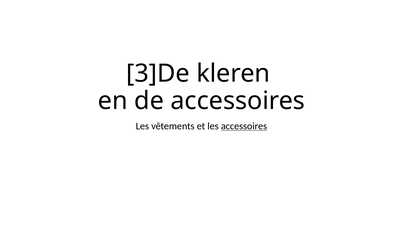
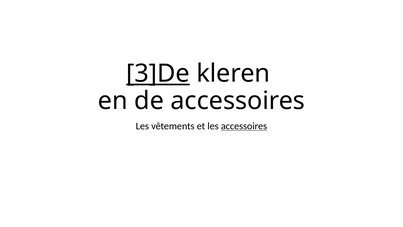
3]De underline: none -> present (158, 74)
